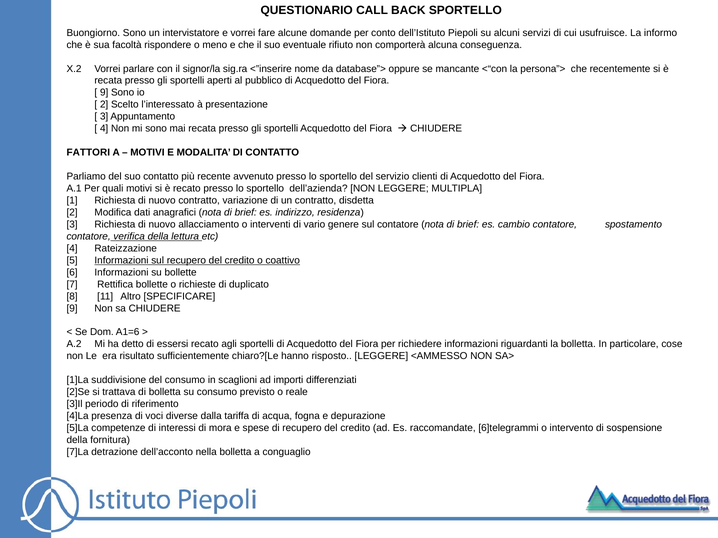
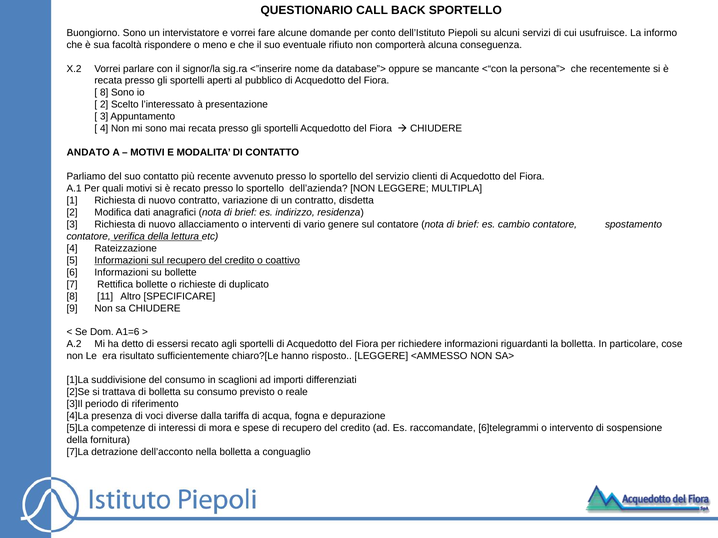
9: 9 -> 8 (104, 93)
FATTORI: FATTORI -> ANDATO (88, 153)
